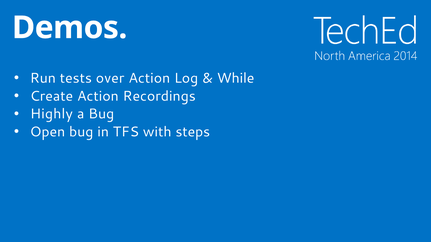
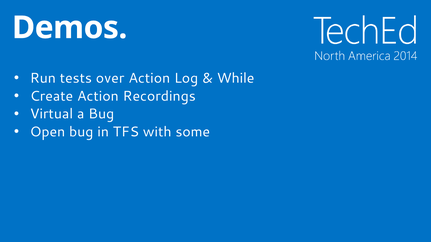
Highly: Highly -> Virtual (52, 114)
steps: steps -> some (193, 132)
